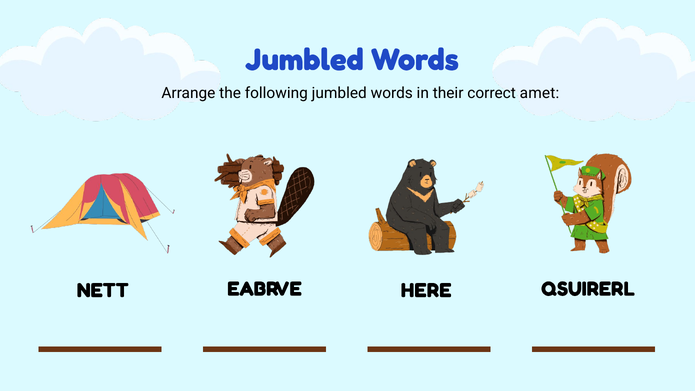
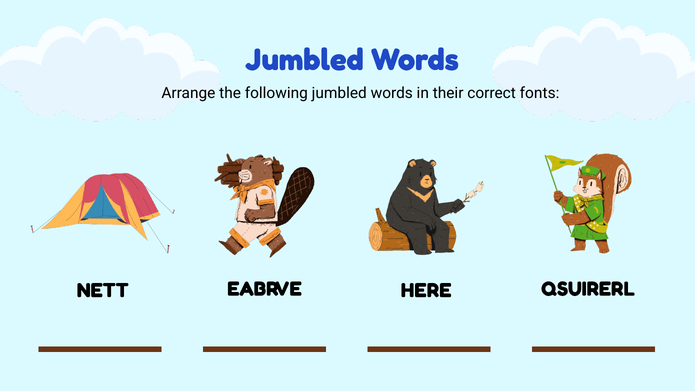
amet: amet -> fonts (540, 93)
